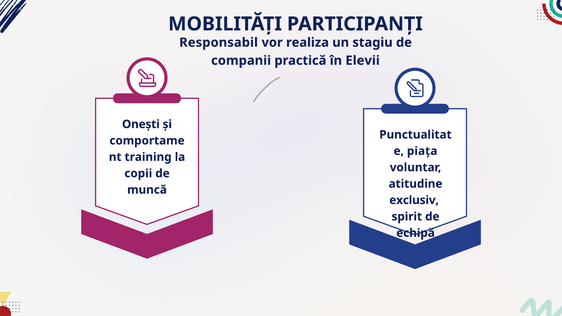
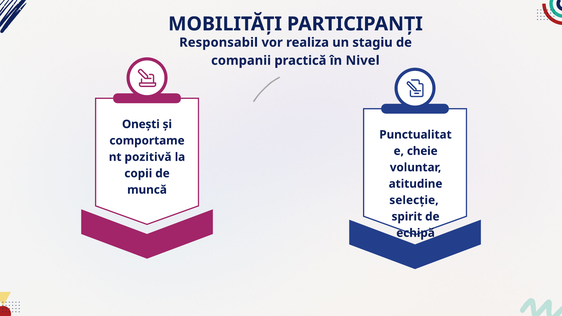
Elevii: Elevii -> Nivel (363, 61)
piața: piața -> cheie (422, 151)
training: training -> pozitivă (148, 157)
exclusiv: exclusiv -> selecție (414, 200)
